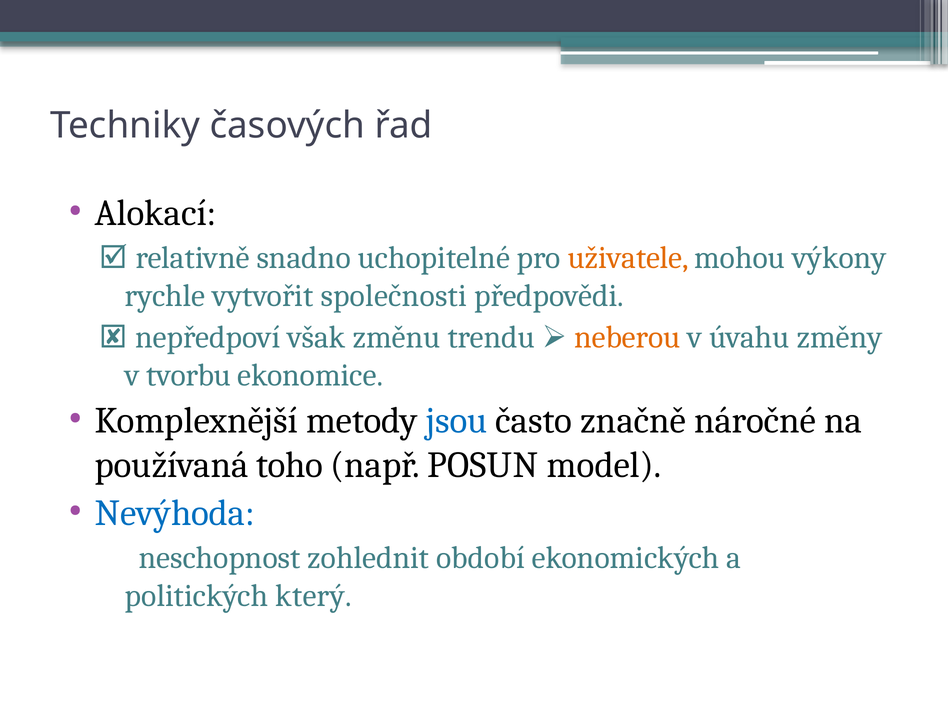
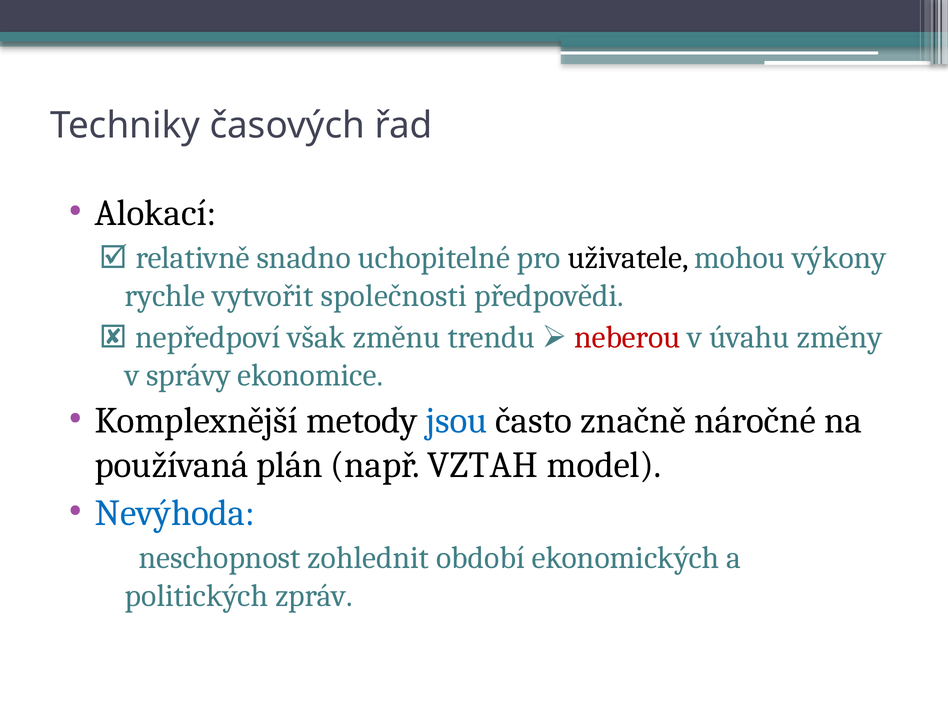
uživatele colour: orange -> black (628, 258)
neberou colour: orange -> red (627, 338)
tvorbu: tvorbu -> správy (189, 375)
toho: toho -> plán (290, 465)
POSUN: POSUN -> VZTAH (483, 465)
který: který -> zpráv (314, 596)
